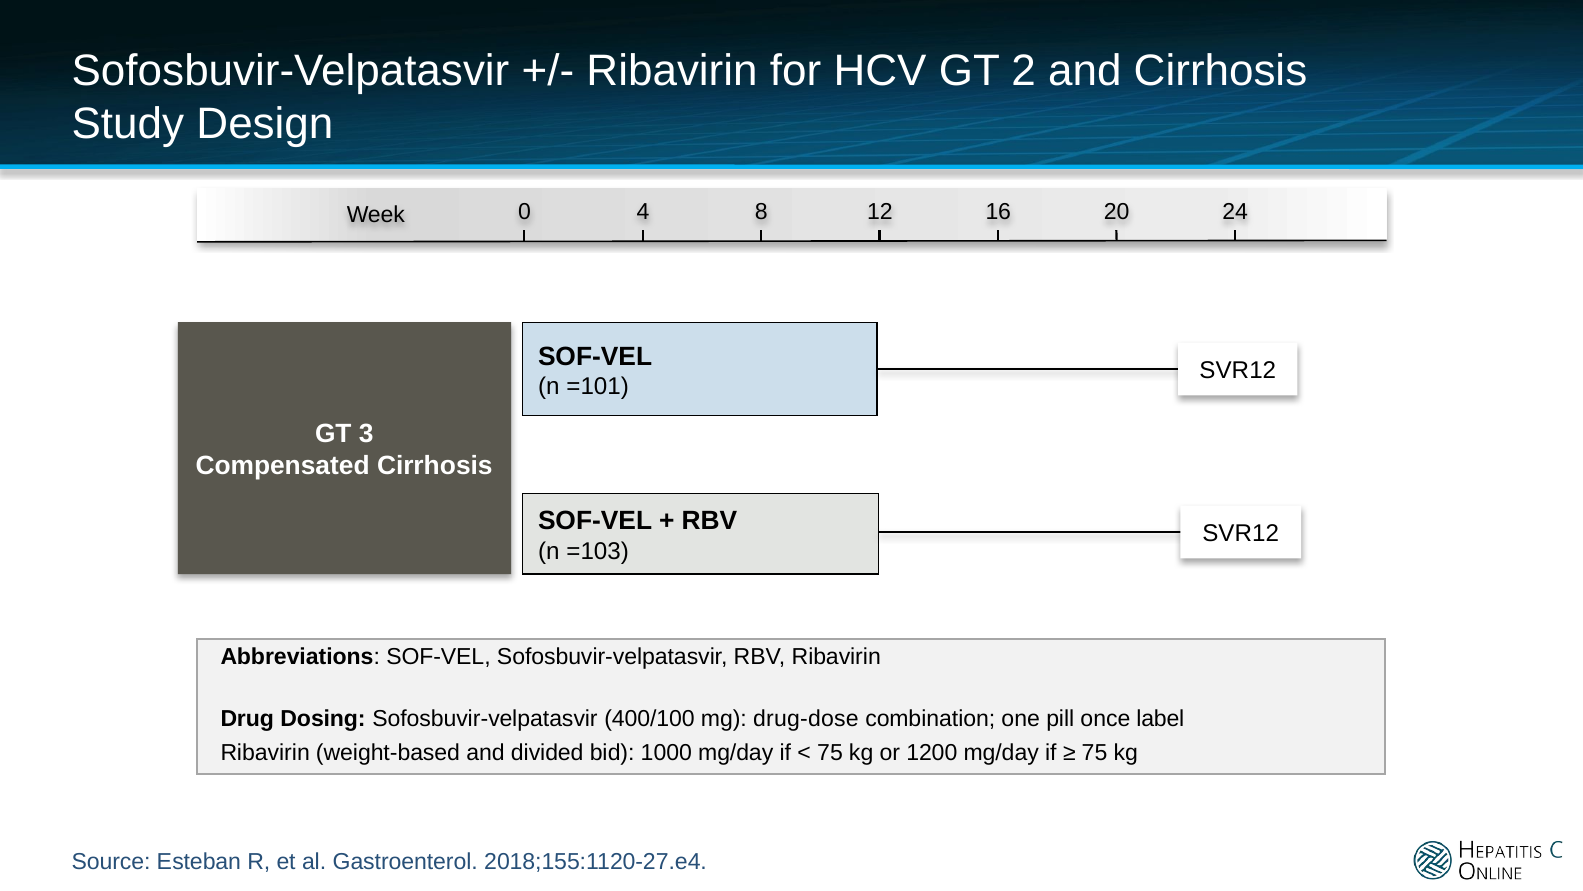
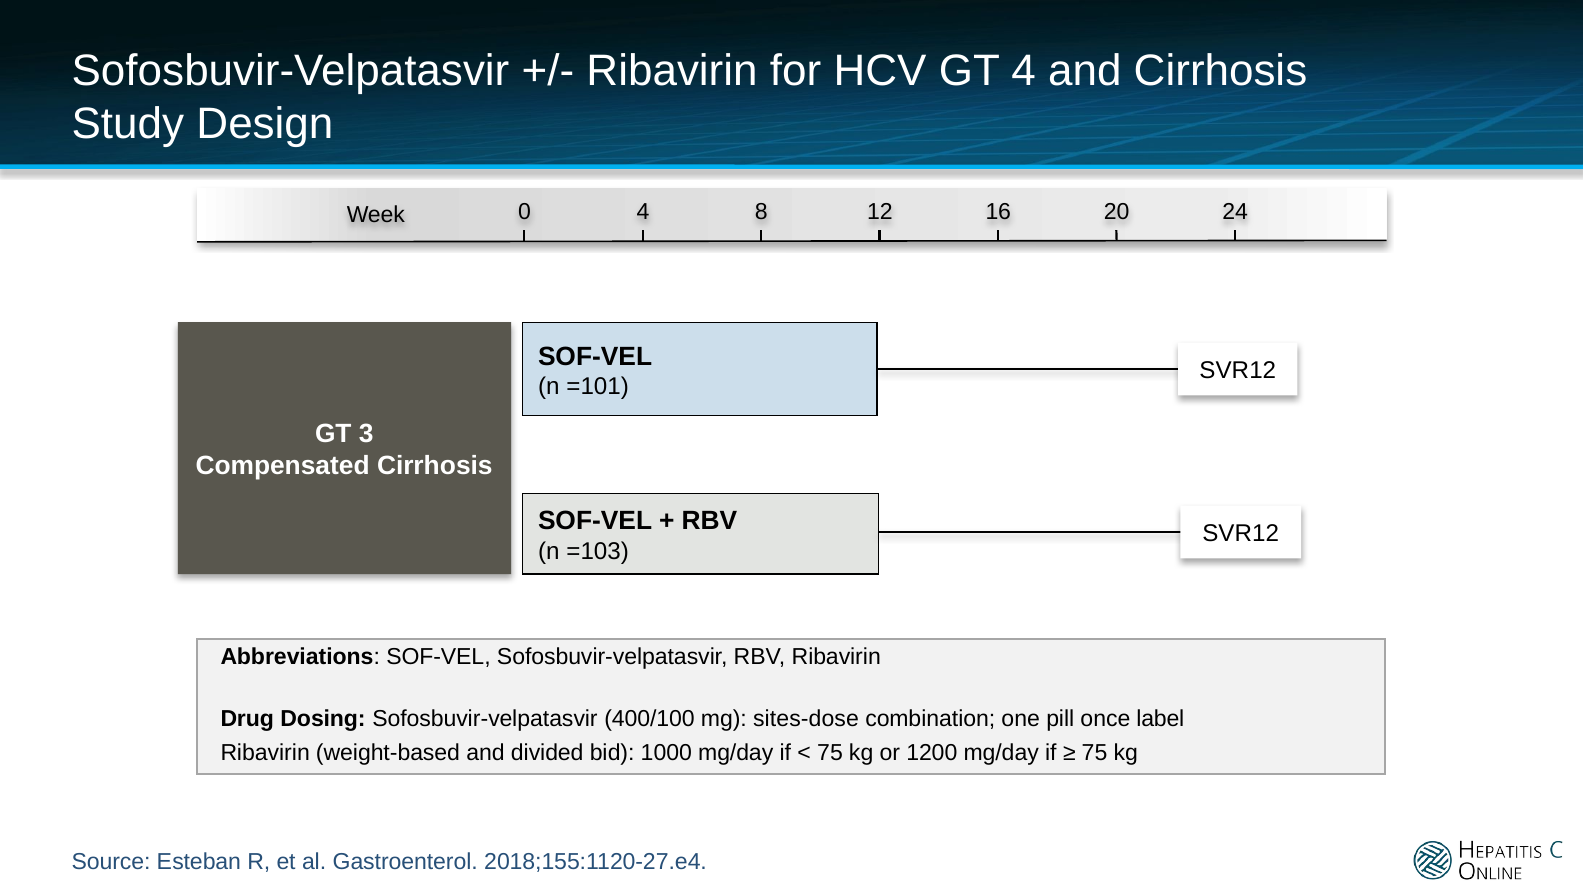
GT 2: 2 -> 4 (1024, 71)
drug-dose: drug-dose -> sites-dose (806, 718)
